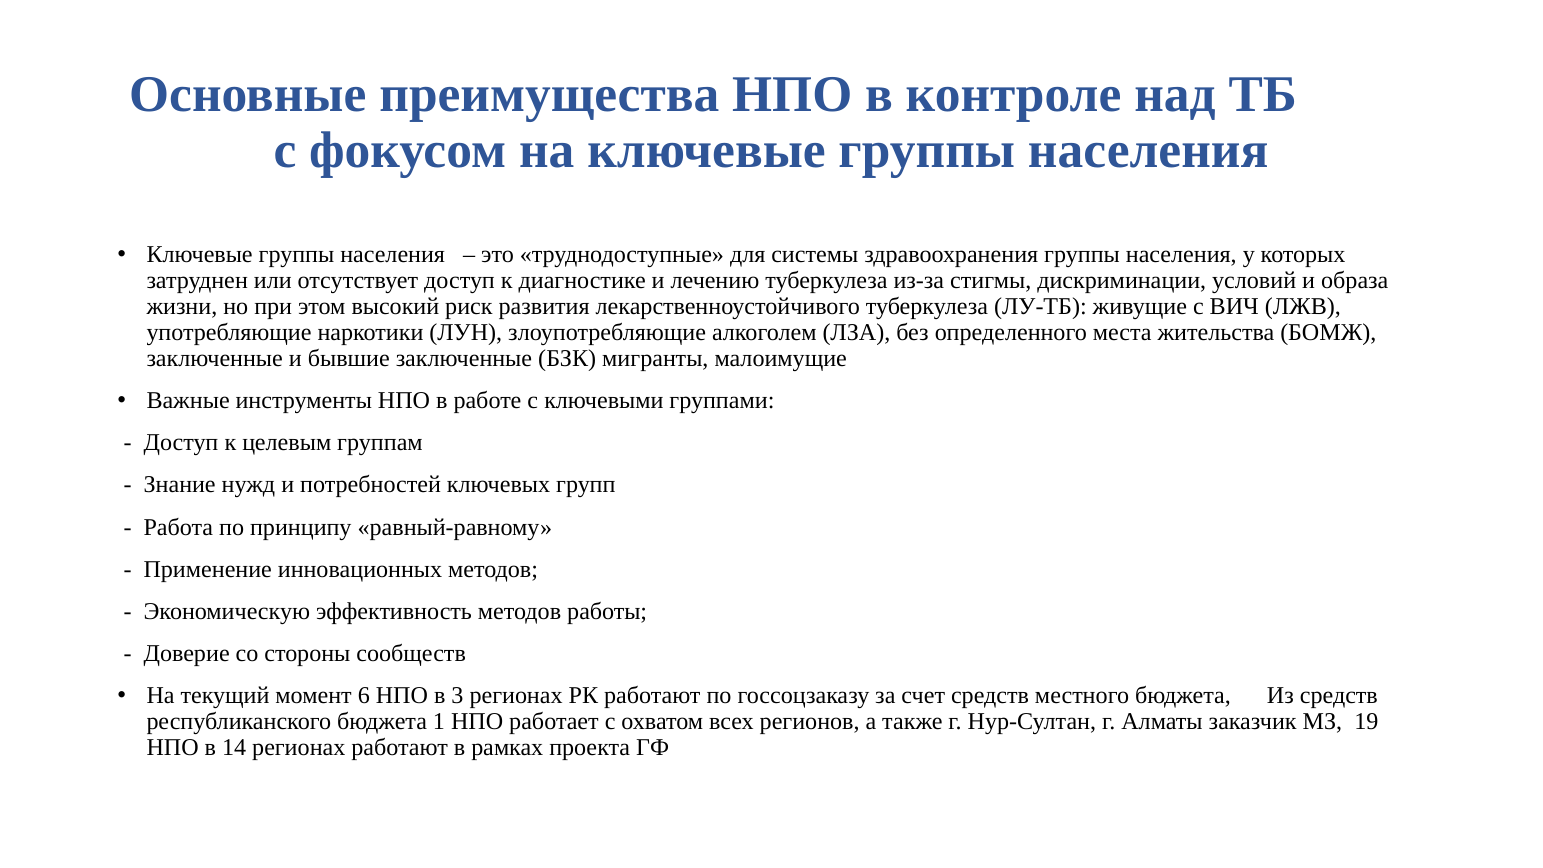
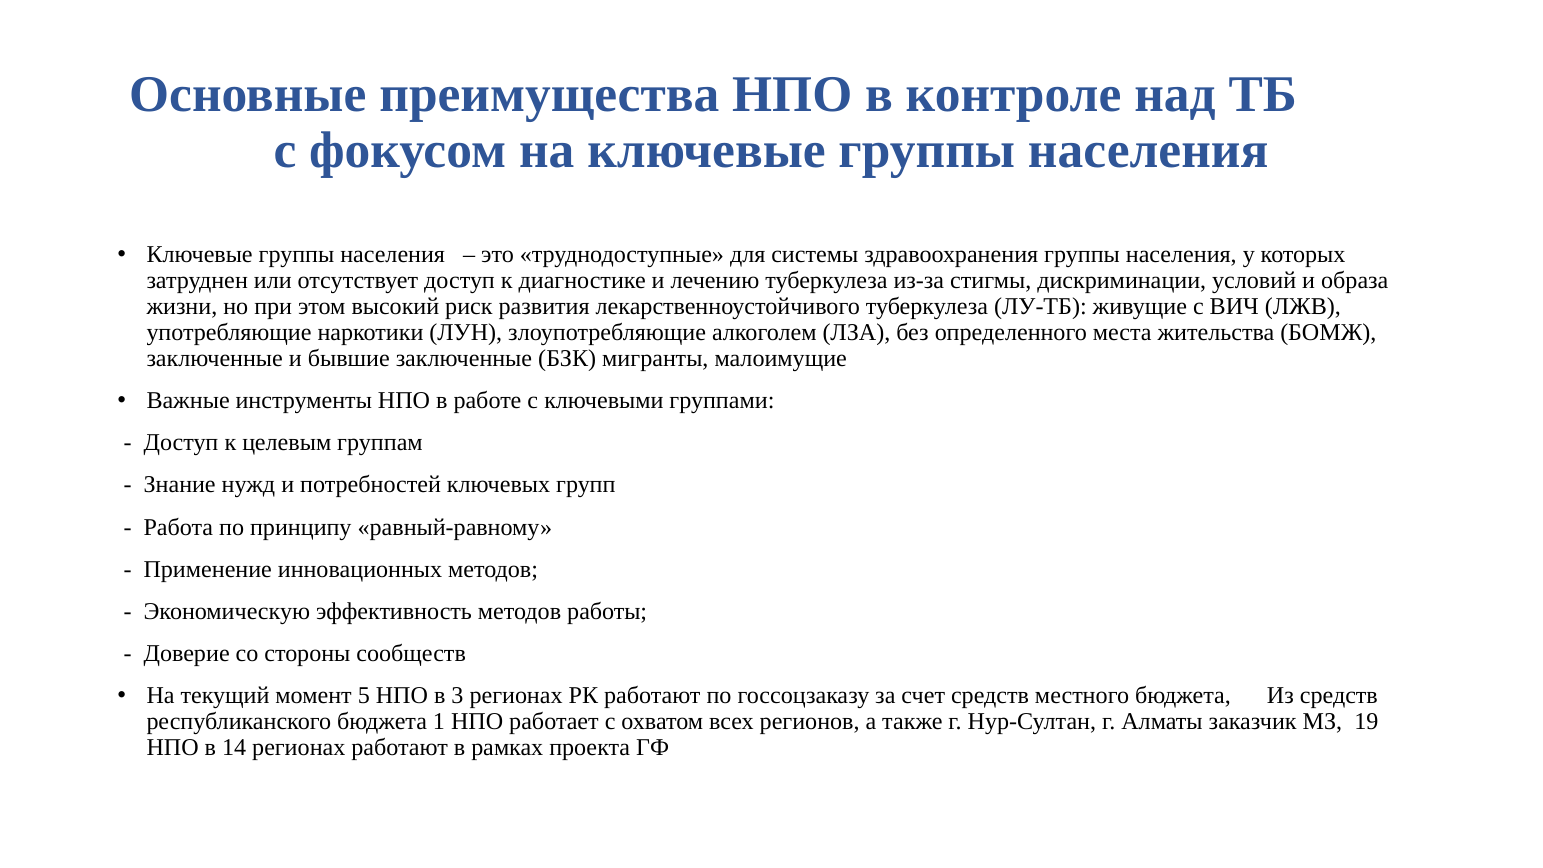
6: 6 -> 5 (364, 696)
